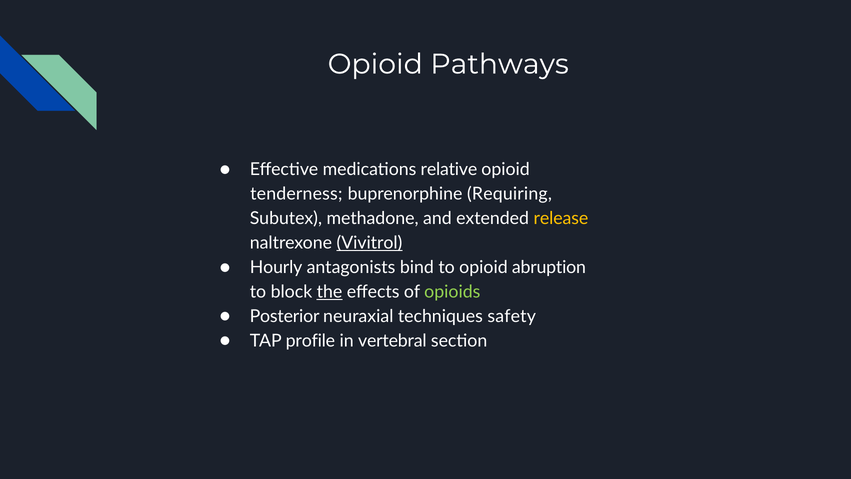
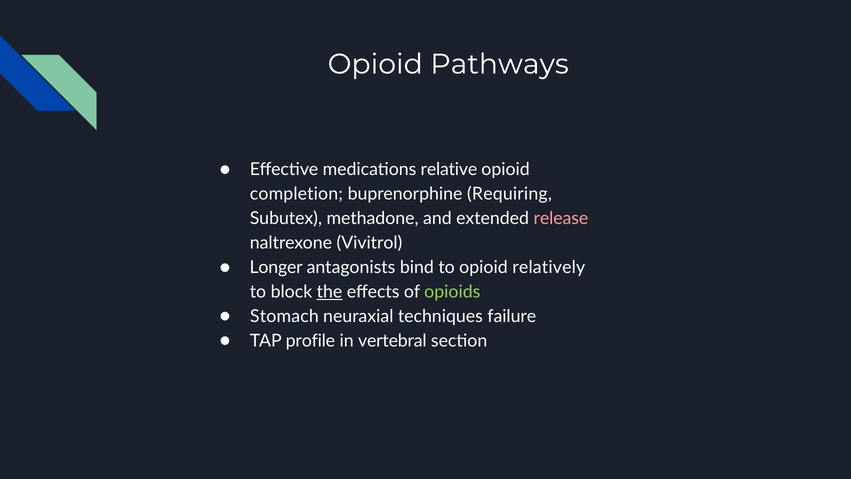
tenderness: tenderness -> completion (296, 194)
release colour: yellow -> pink (561, 218)
Vivitrol underline: present -> none (369, 243)
Hourly: Hourly -> Longer (276, 267)
abruption: abruption -> relatively (549, 267)
Posterior: Posterior -> Stomach (284, 316)
safety: safety -> failure (512, 316)
